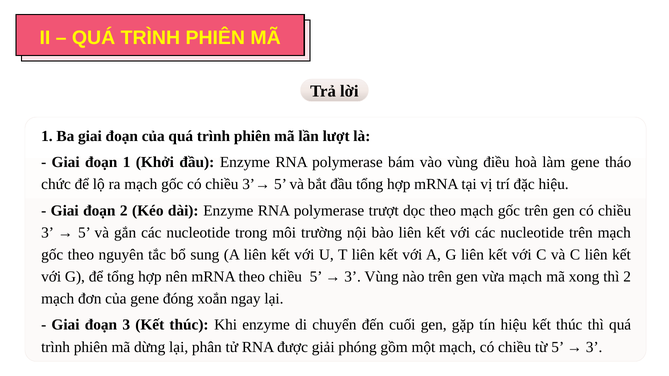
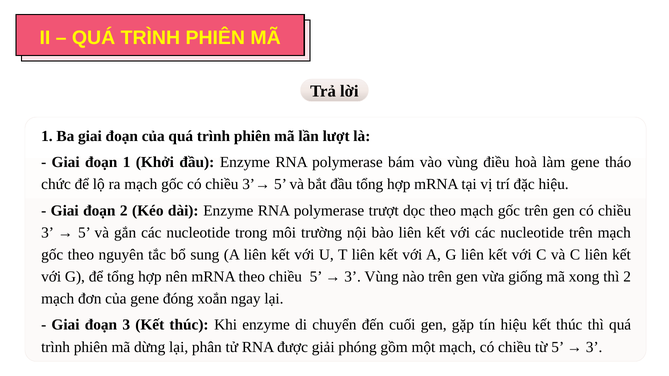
vừa mạch: mạch -> giống (525, 277)
